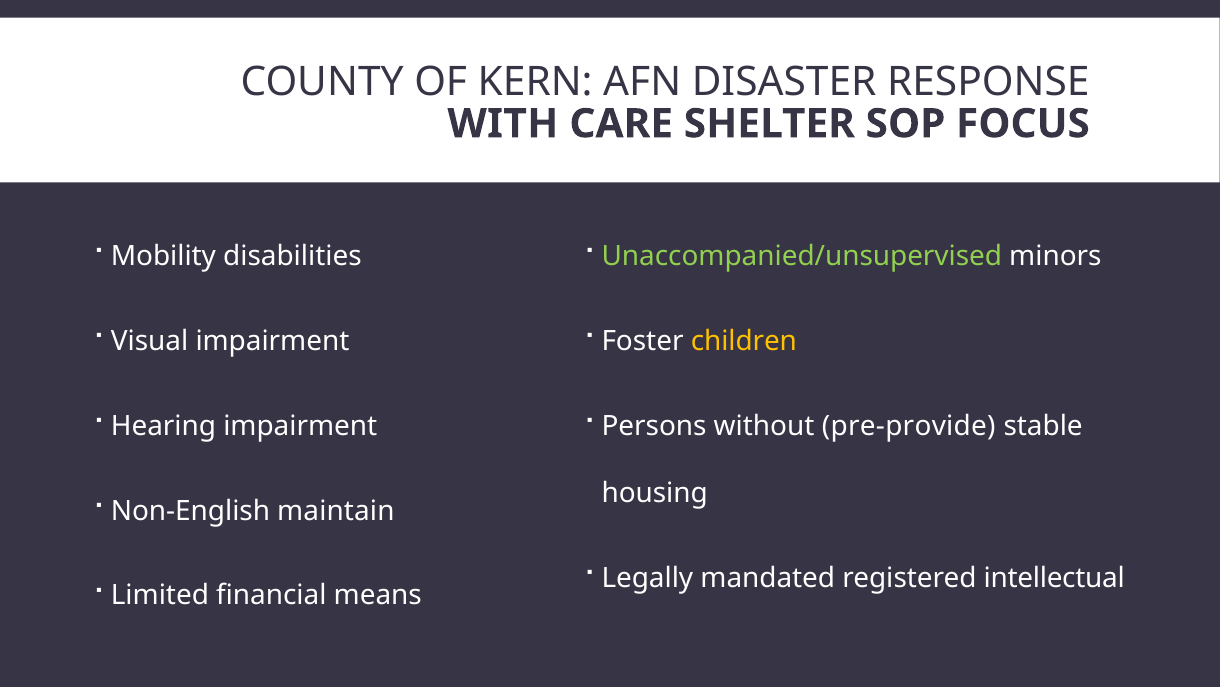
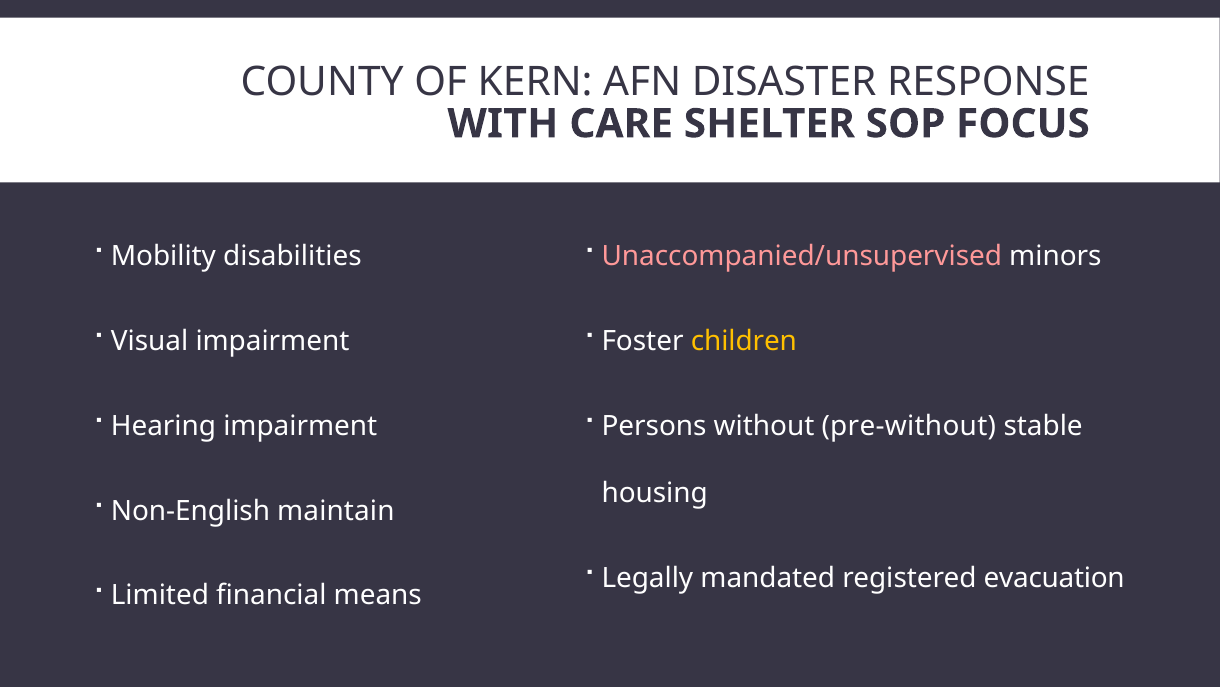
Unaccompanied/unsupervised colour: light green -> pink (802, 256)
pre-provide: pre-provide -> pre-without (909, 426)
intellectual: intellectual -> evacuation (1054, 577)
